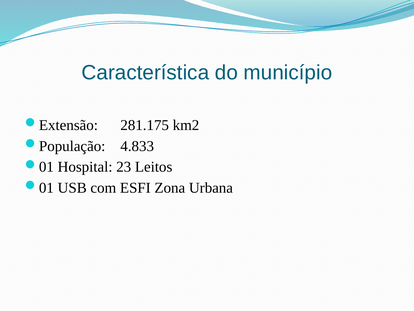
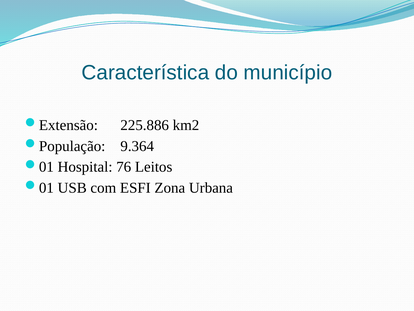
281.175: 281.175 -> 225.886 (145, 125)
4.833: 4.833 -> 9.364 (137, 146)
23: 23 -> 76 (124, 167)
